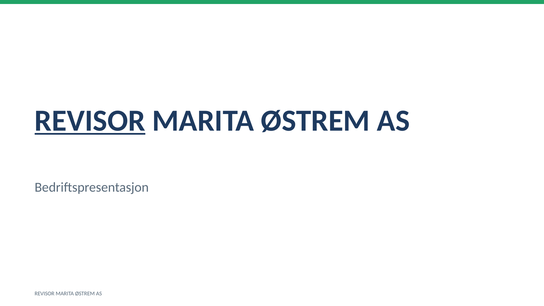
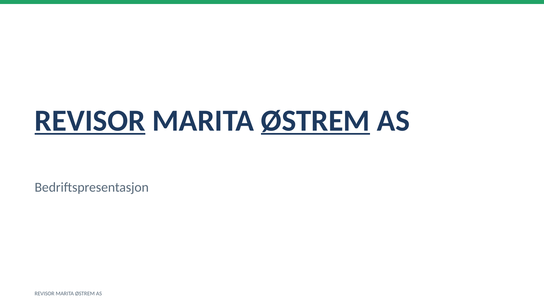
ØSTREM underline: none -> present (315, 121)
